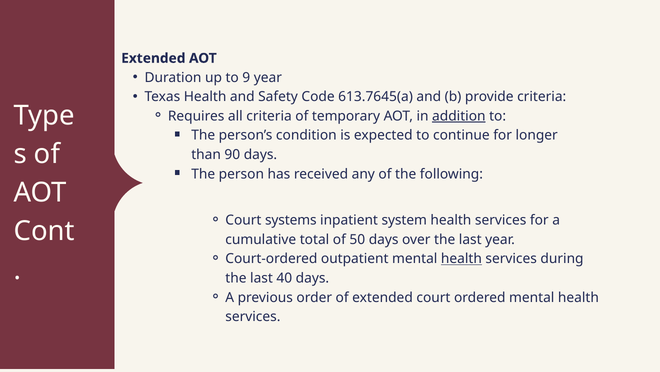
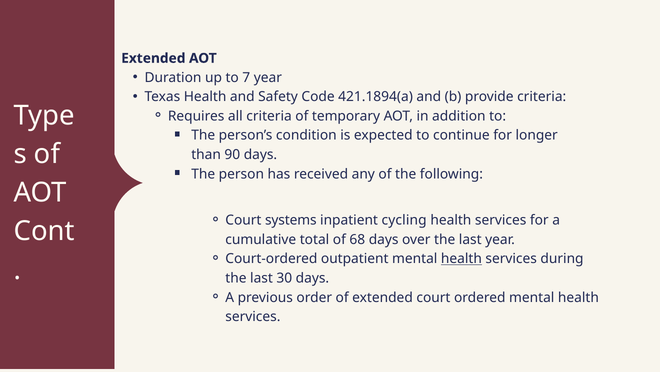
9: 9 -> 7 (246, 77)
613.7645(a: 613.7645(a -> 421.1894(a (376, 97)
addition underline: present -> none (459, 116)
system: system -> cycling (404, 220)
50: 50 -> 68 (357, 239)
40: 40 -> 30 (284, 278)
